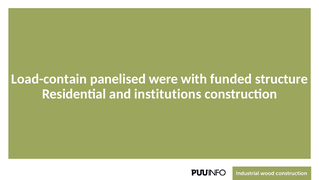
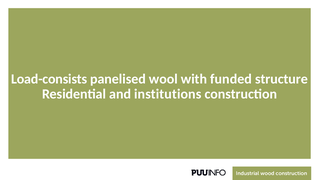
Load-contain: Load-contain -> Load-consists (49, 79)
were: were -> wool (163, 79)
